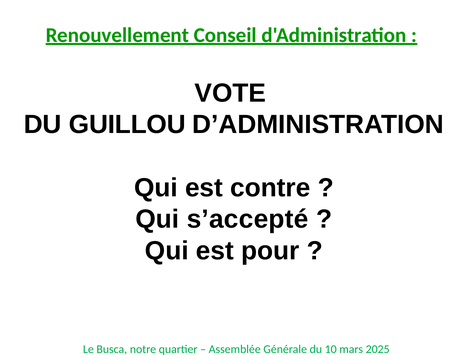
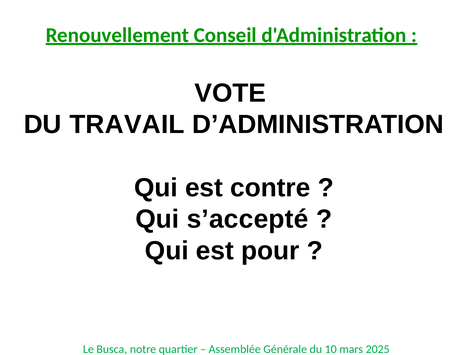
GUILLOU: GUILLOU -> TRAVAIL (127, 125)
